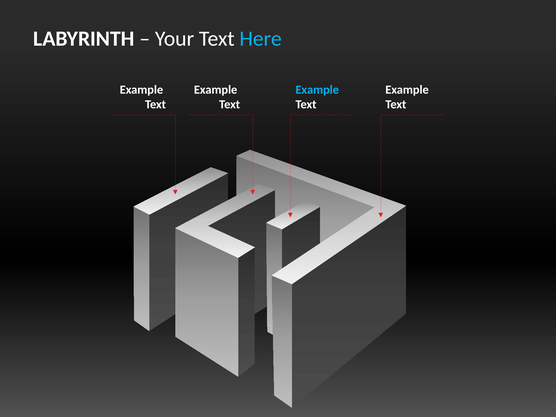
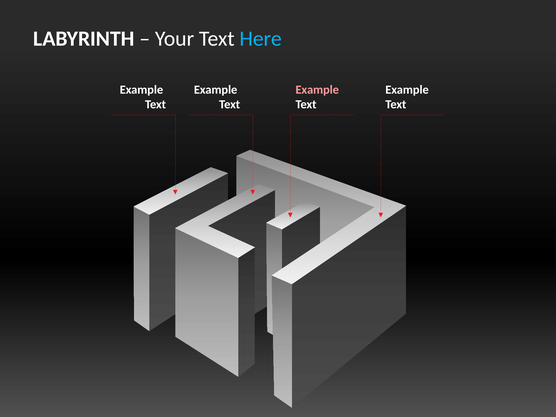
Example colour: light blue -> pink (317, 90)
